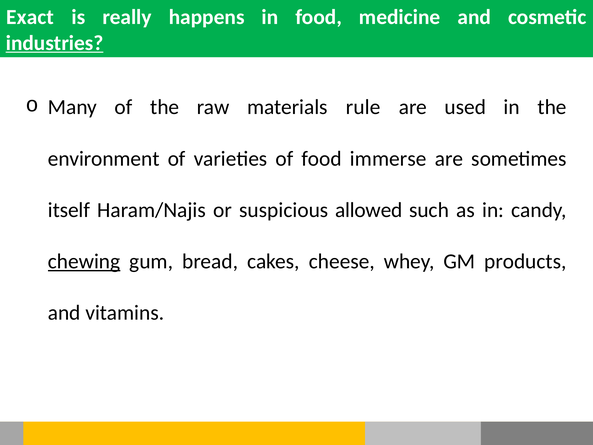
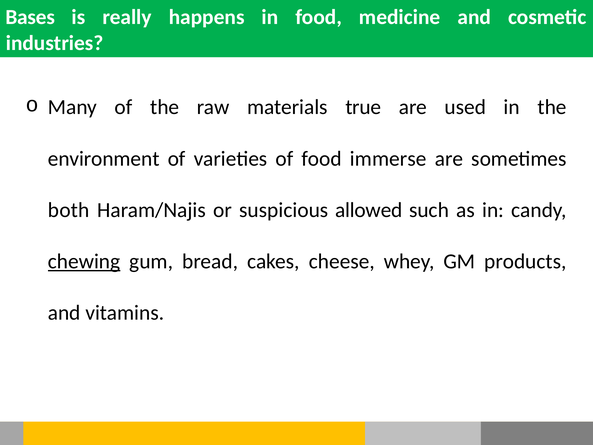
Exact: Exact -> Bases (30, 17)
industries underline: present -> none (55, 43)
rule: rule -> true (363, 107)
itself: itself -> both (69, 210)
